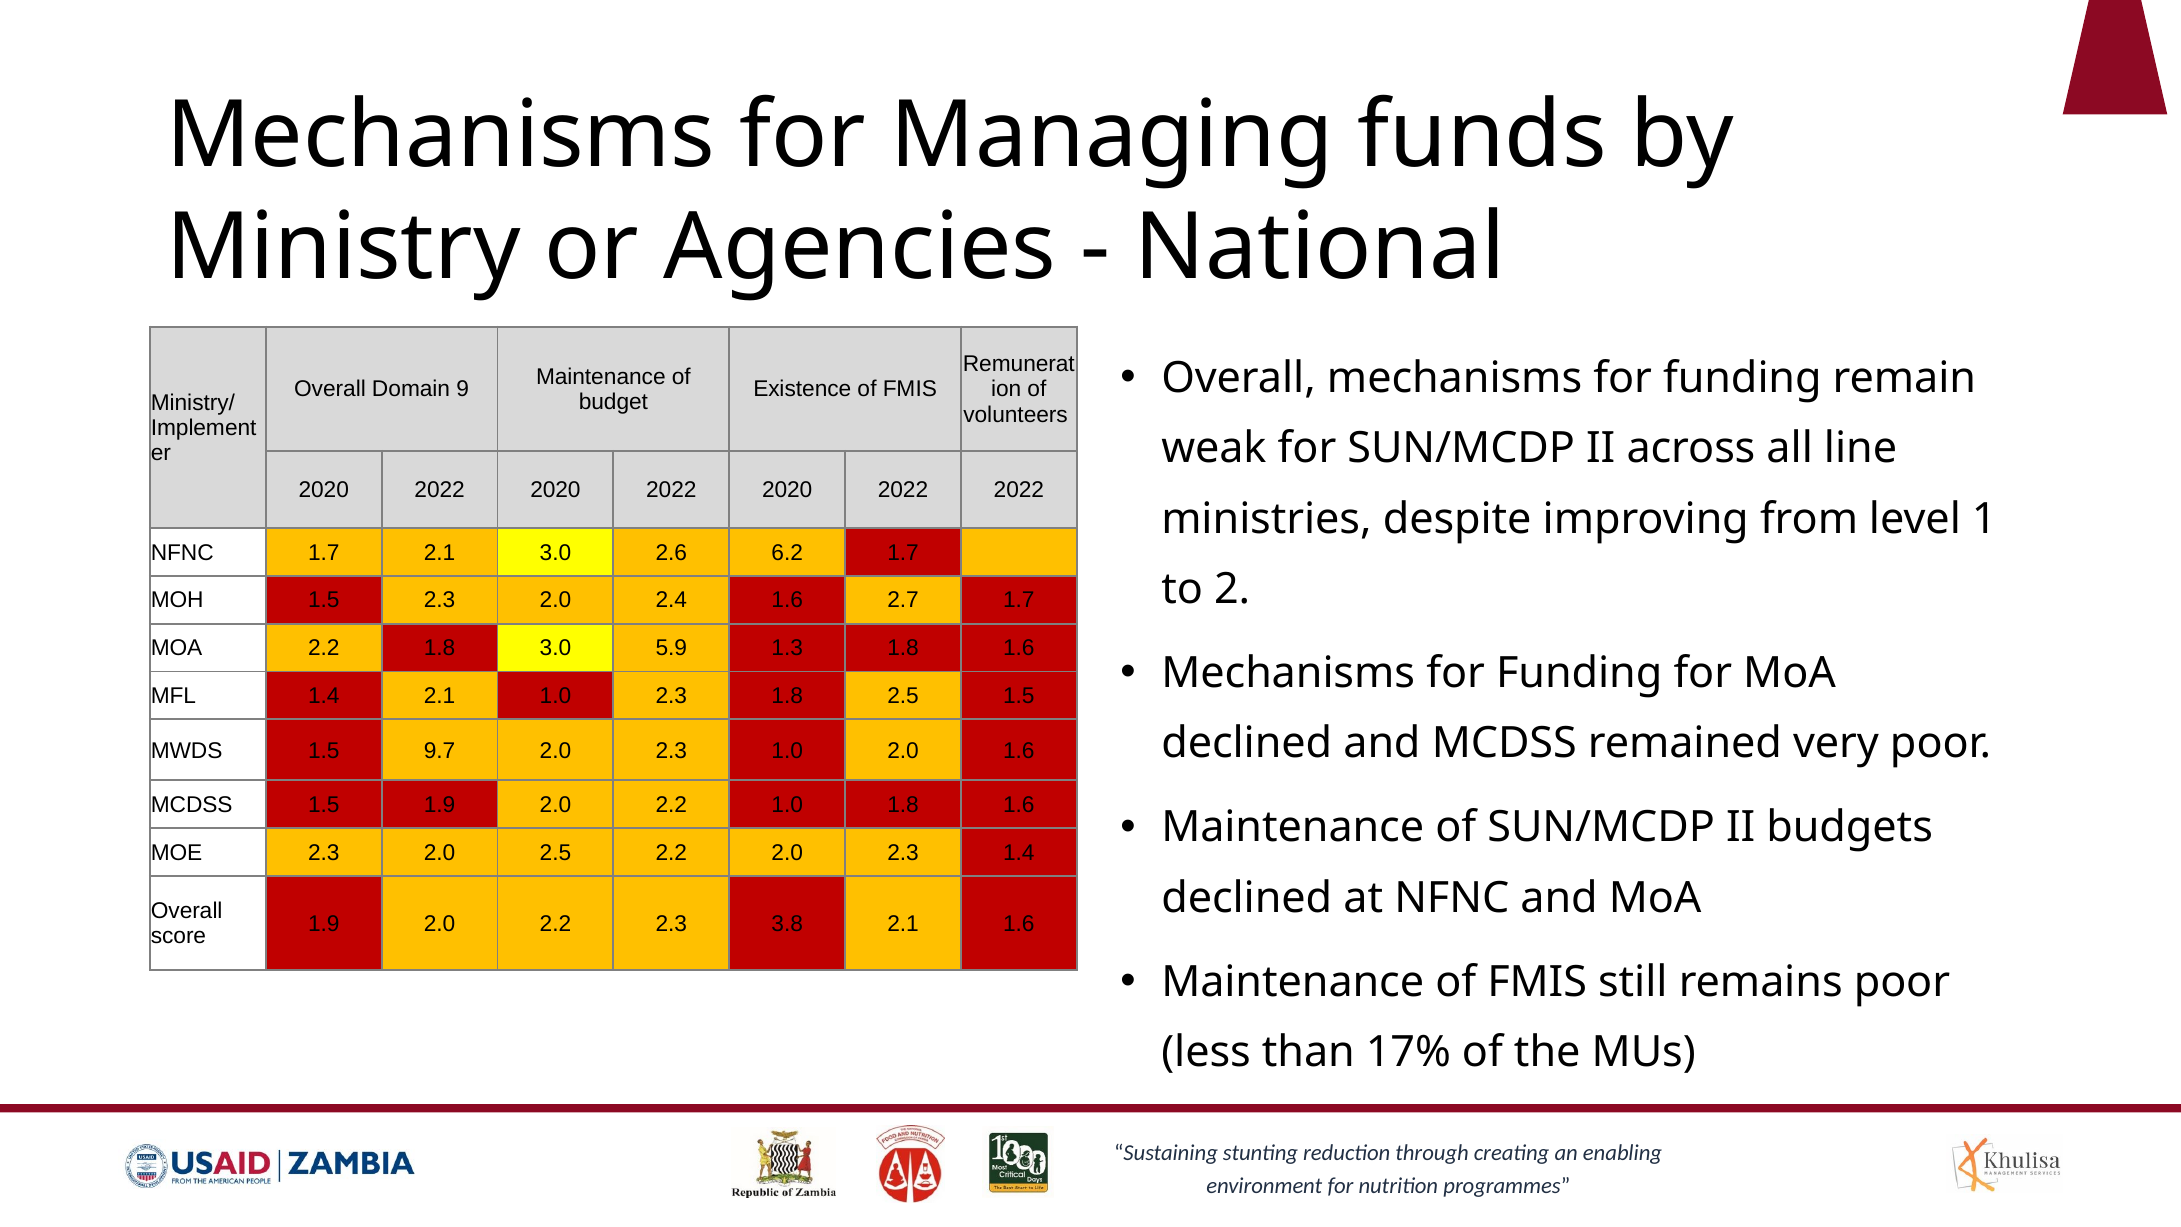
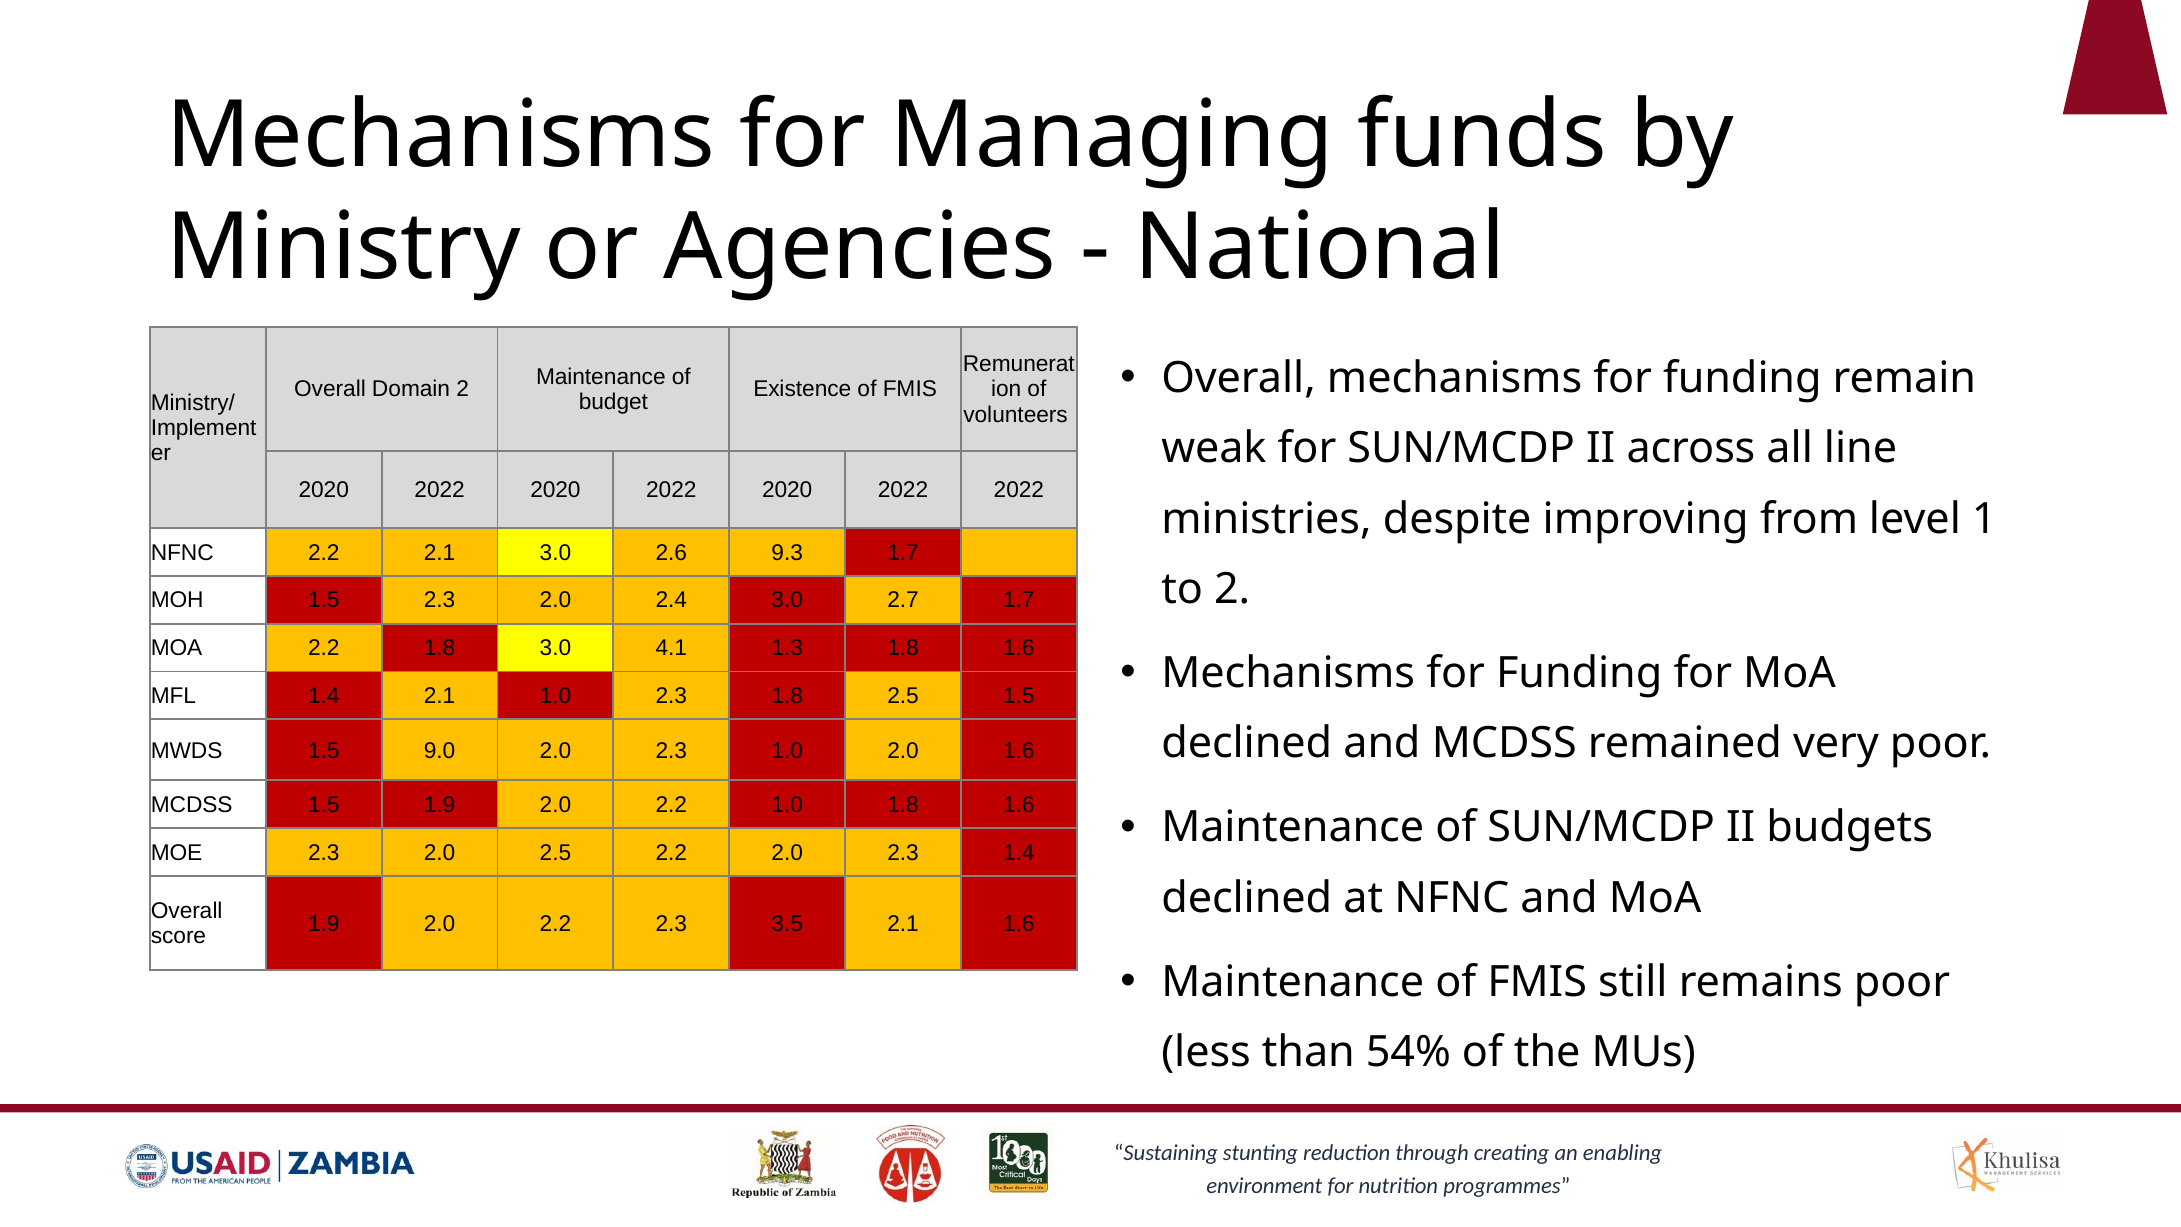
Domain 9: 9 -> 2 (463, 389)
NFNC 1.7: 1.7 -> 2.2 (324, 553)
6.2: 6.2 -> 9.3 (787, 553)
2.4 1.6: 1.6 -> 3.0 (787, 600)
5.9: 5.9 -> 4.1 (671, 648)
9.7: 9.7 -> 9.0 (440, 750)
3.8: 3.8 -> 3.5 (787, 924)
17%: 17% -> 54% (1408, 1052)
